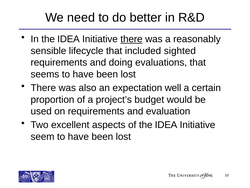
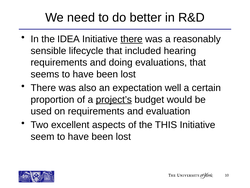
sighted: sighted -> hearing (180, 51)
project’s underline: none -> present (114, 99)
of the IDEA: IDEA -> THIS (166, 125)
